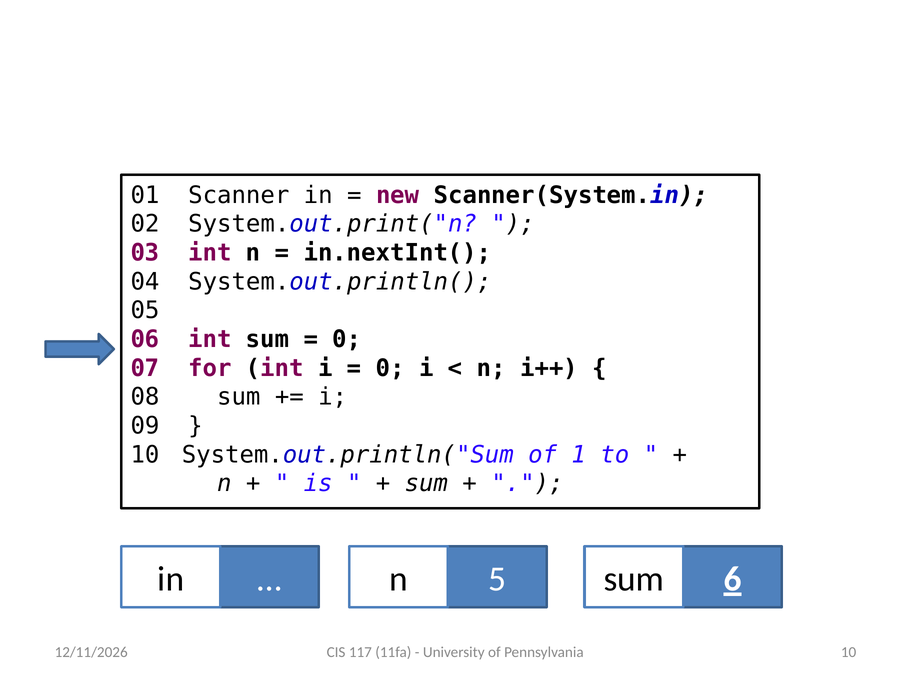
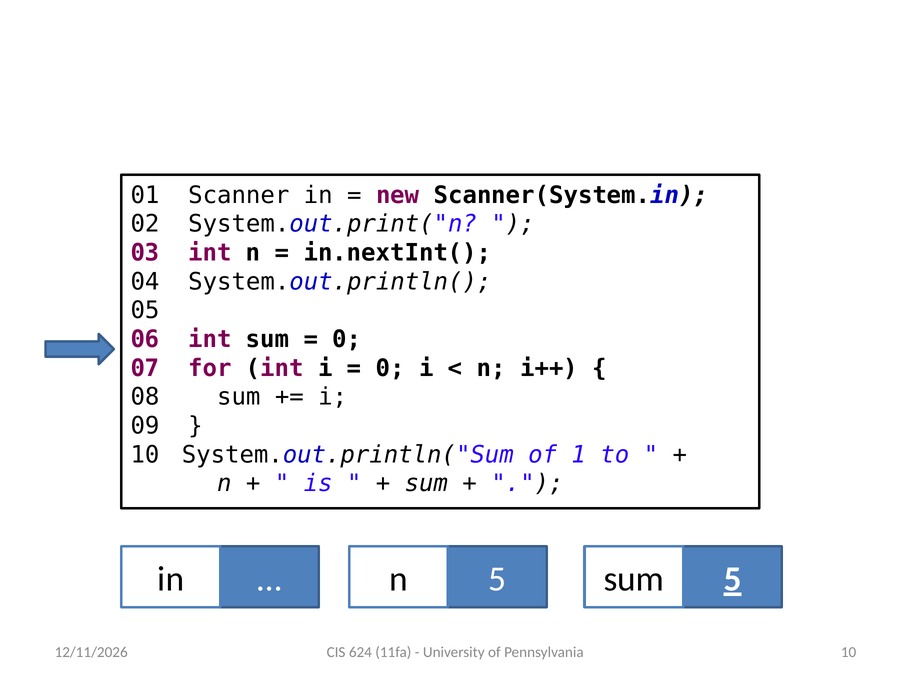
n 6: 6 -> 5 (733, 579)
117: 117 -> 624 (360, 652)
